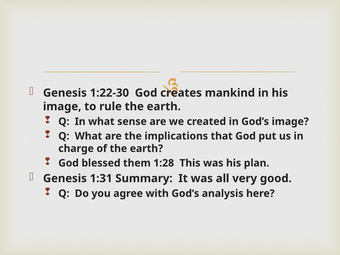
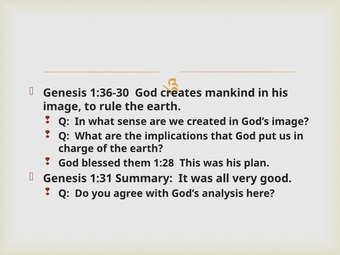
1:22-30: 1:22-30 -> 1:36-30 (109, 93)
